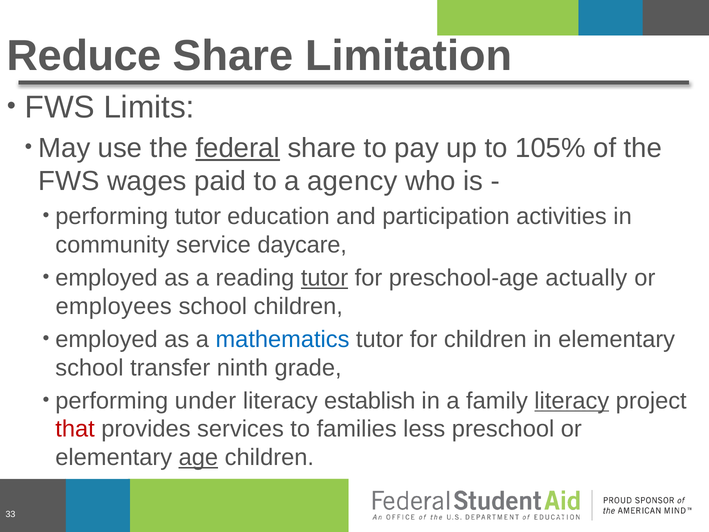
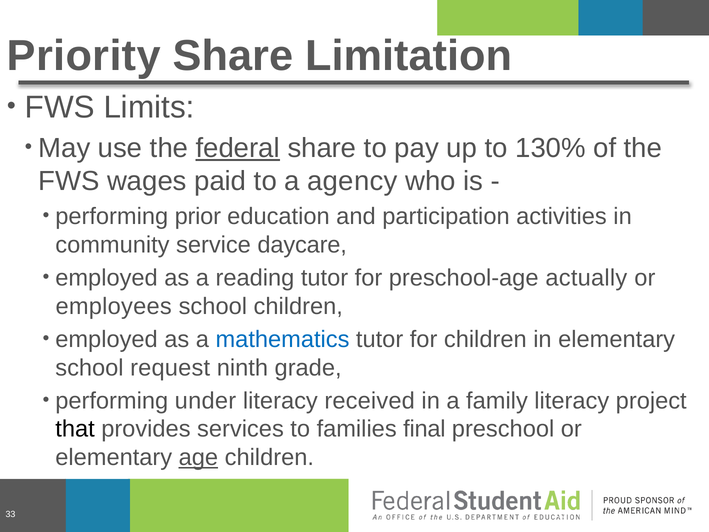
Reduce: Reduce -> Priority (84, 56)
105%: 105% -> 130% (550, 148)
performing tutor: tutor -> prior (198, 216)
tutor underline: present -> none (325, 278)
transfer: transfer -> request (170, 368)
establish: establish -> received (370, 401)
literacy underline: present -> none (572, 401)
that colour: red -> black (75, 429)
less: less -> final (424, 429)
